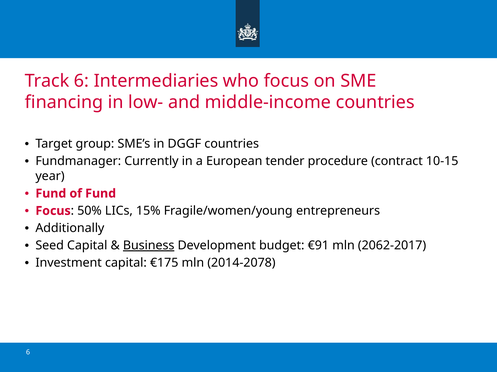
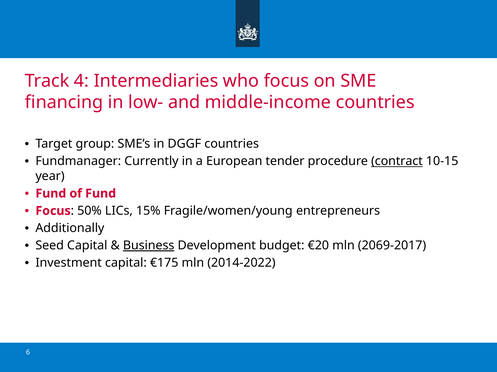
Track 6: 6 -> 4 (82, 81)
contract underline: none -> present (397, 162)
€91: €91 -> €20 (318, 246)
2062-2017: 2062-2017 -> 2069-2017 (392, 246)
2014-2078: 2014-2078 -> 2014-2022 (241, 263)
